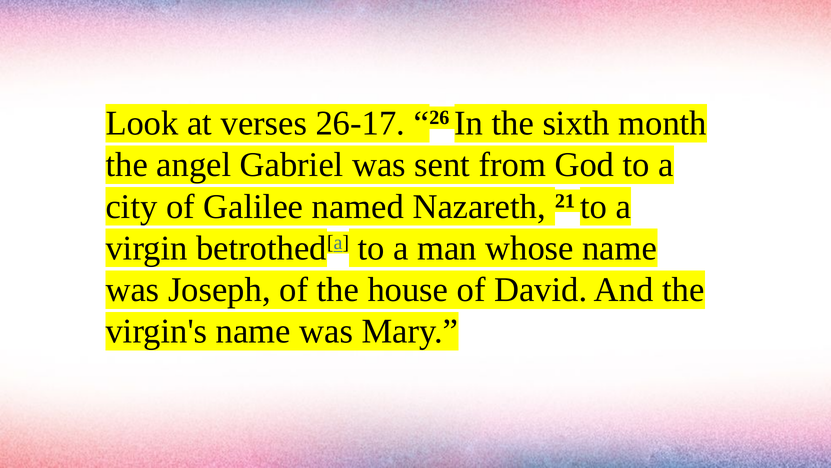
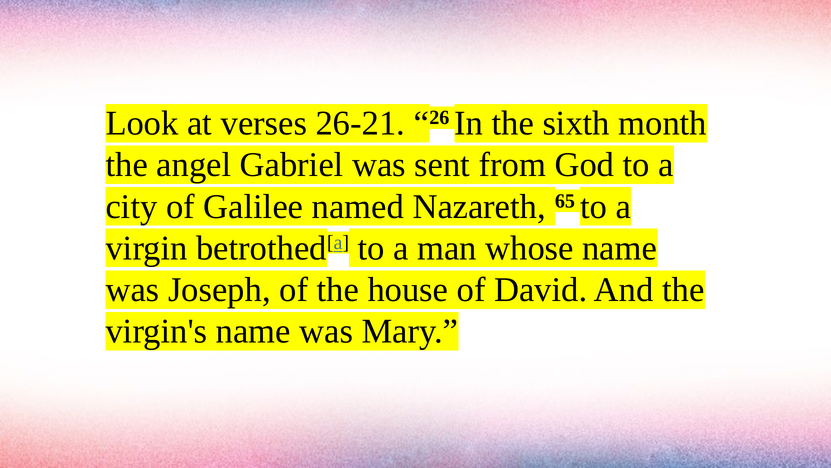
26-17: 26-17 -> 26-21 (360, 123)
21: 21 -> 65 (565, 201)
